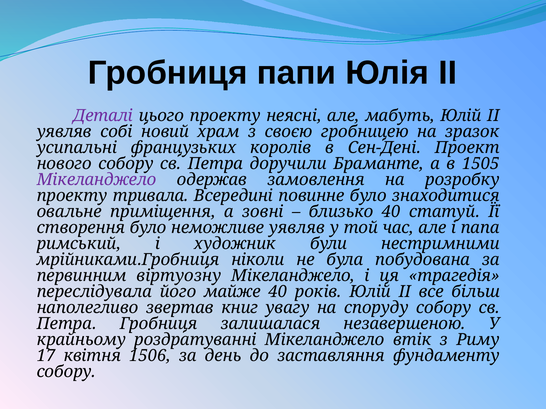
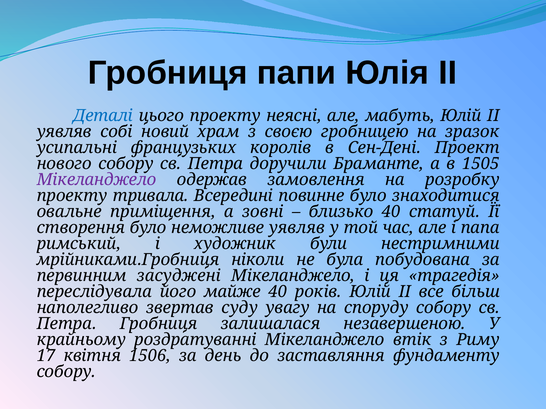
Деталі colour: purple -> blue (103, 116)
віртуозну: віртуозну -> засуджені (179, 276)
книг: книг -> суду (240, 308)
